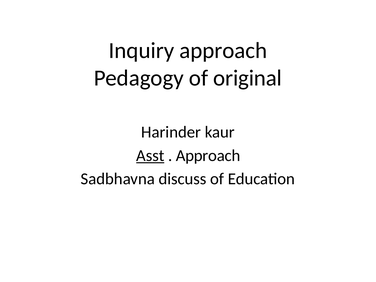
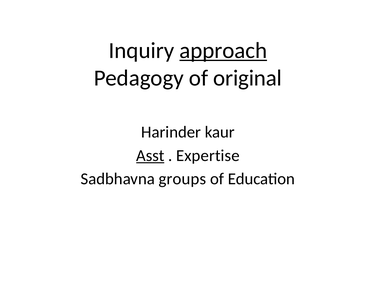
approach underline: none -> present (223, 50)
Approach: Approach -> Expertise (208, 156)
discuss: discuss -> groups (182, 179)
